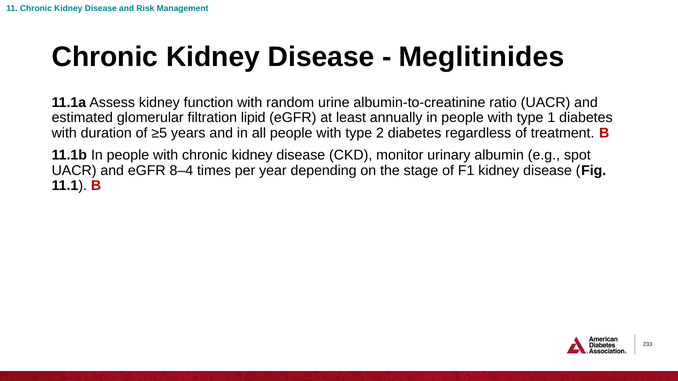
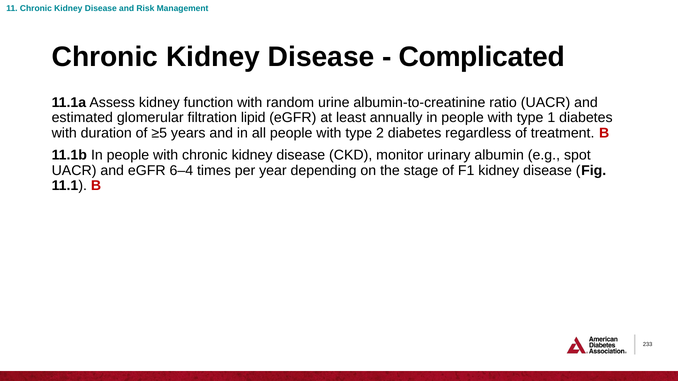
Meglitinides: Meglitinides -> Complicated (482, 57)
8–4: 8–4 -> 6–4 (181, 171)
